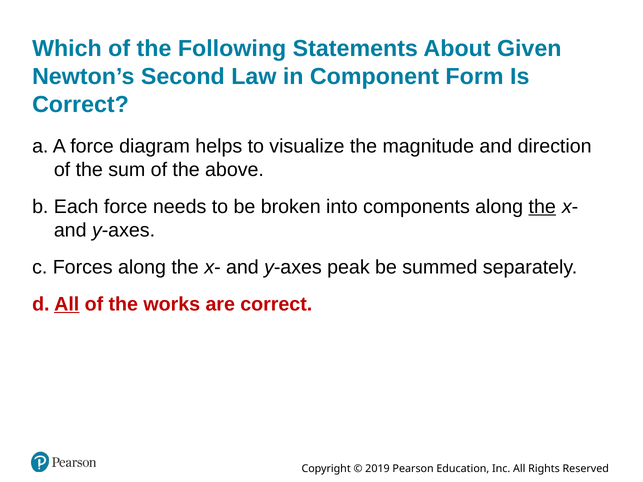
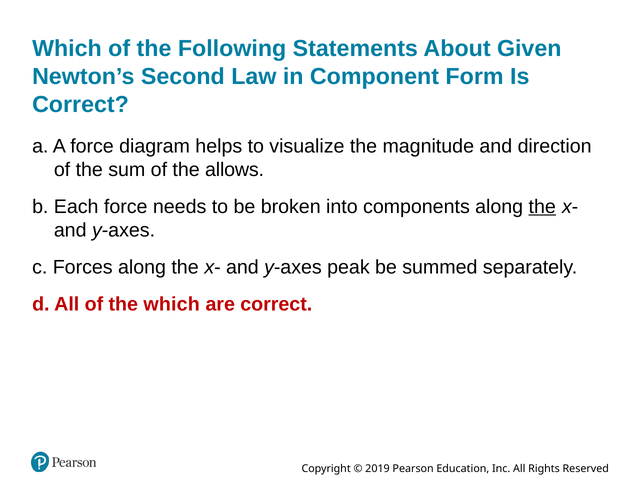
above: above -> allows (235, 170)
All underline: present -> none (67, 304)
the works: works -> which (172, 304)
